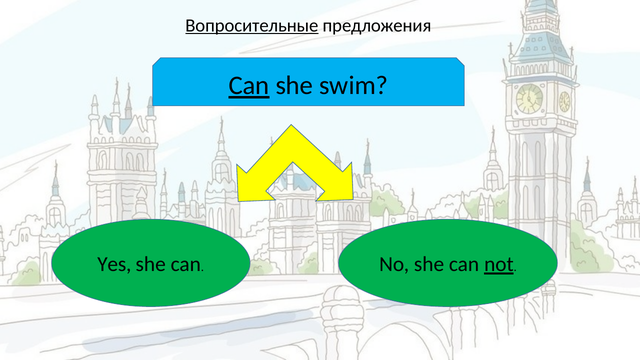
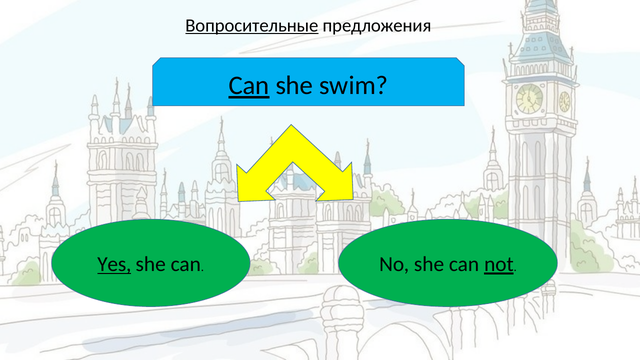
Yes underline: none -> present (114, 264)
